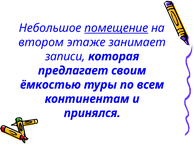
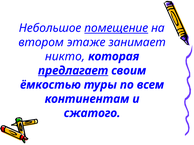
записи: записи -> никто (65, 57)
предлагает underline: none -> present (73, 71)
принялся: принялся -> сжатого (92, 114)
